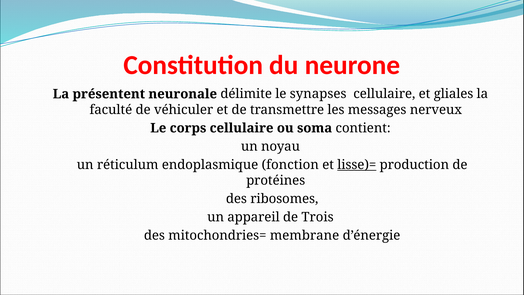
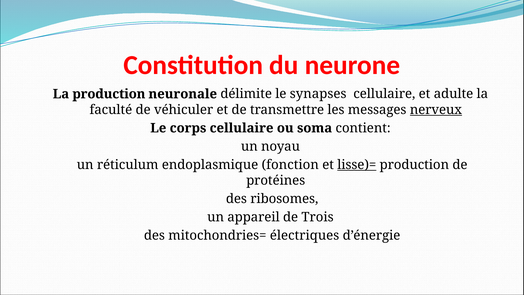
La présentent: présentent -> production (109, 94)
gliales: gliales -> adulte (454, 94)
nerveux underline: none -> present (436, 110)
membrane: membrane -> électriques (305, 235)
